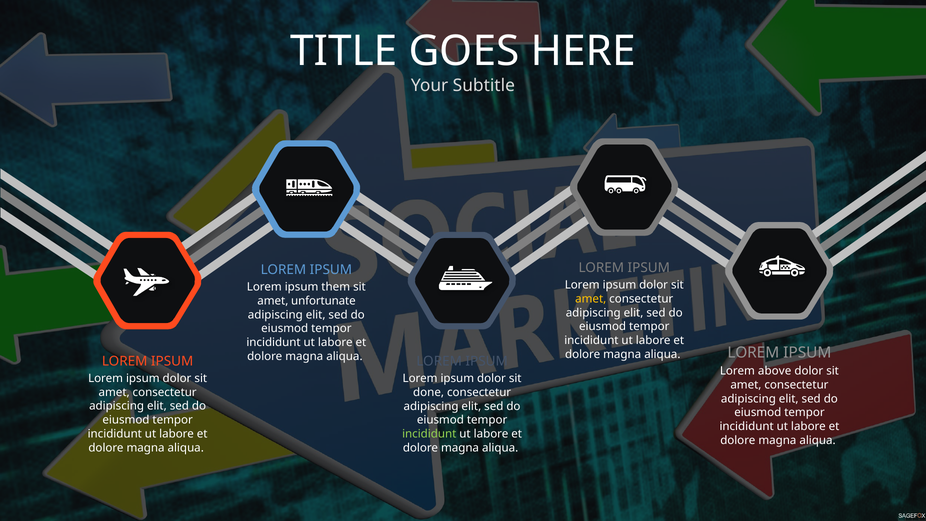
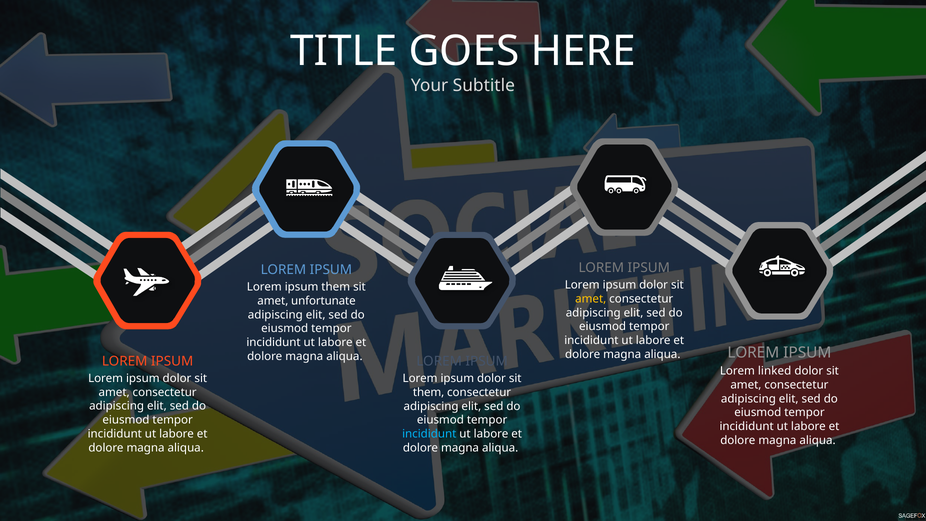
above: above -> linked (775, 371)
done: done -> them (429, 392)
incididunt colour: light green -> light blue (429, 434)
